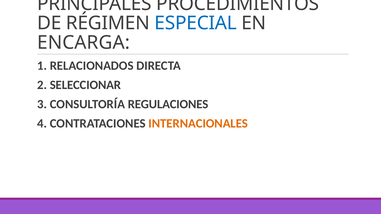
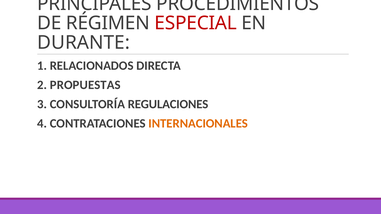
ESPECIAL colour: blue -> red (196, 23)
ENCARGA: ENCARGA -> DURANTE (84, 43)
SELECCIONAR: SELECCIONAR -> PROPUESTAS (85, 85)
